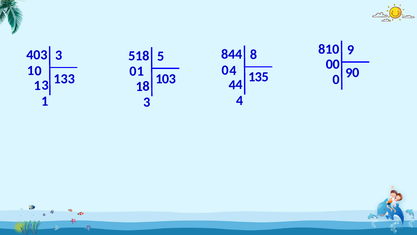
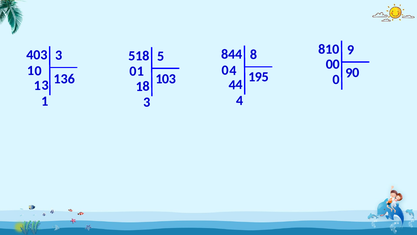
0 3: 3 -> 9 (258, 77)
3: 3 -> 6 (71, 79)
